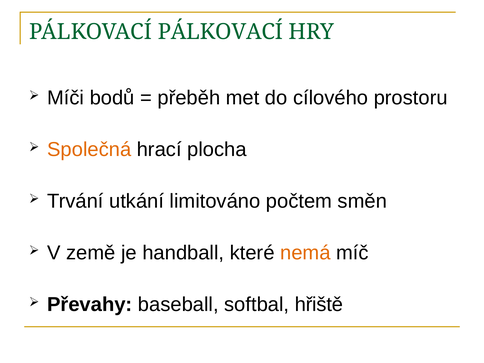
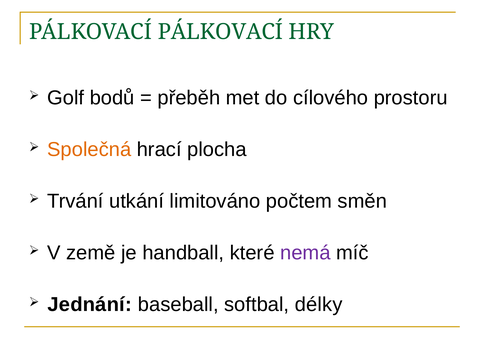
Míči: Míči -> Golf (66, 98)
nemá colour: orange -> purple (305, 253)
Převahy: Převahy -> Jednání (90, 304)
hřiště: hřiště -> délky (319, 304)
